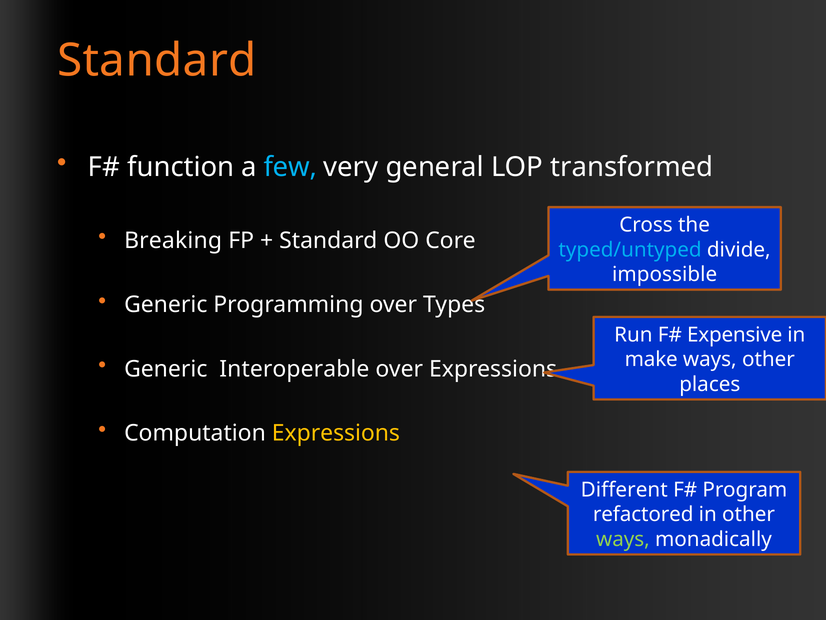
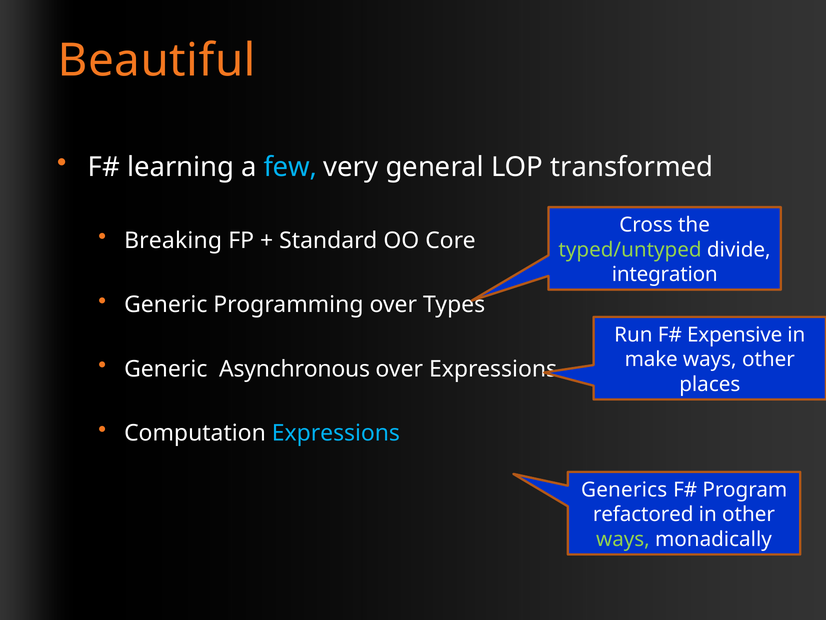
Standard: Standard -> Beautiful (157, 61)
function: function -> learning (181, 167)
typed/untyped colour: light blue -> light green (630, 250)
impossible: impossible -> integration (665, 274)
Interoperable: Interoperable -> Asynchronous (295, 369)
Expressions colour: yellow -> light blue (336, 433)
Different: Different -> Generics (624, 489)
